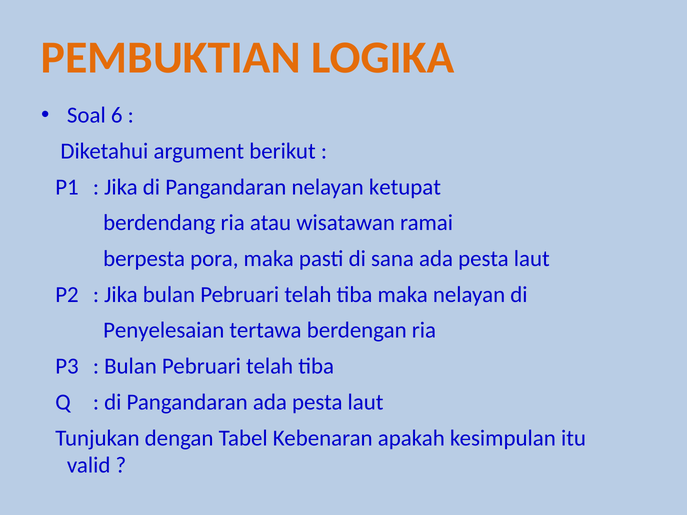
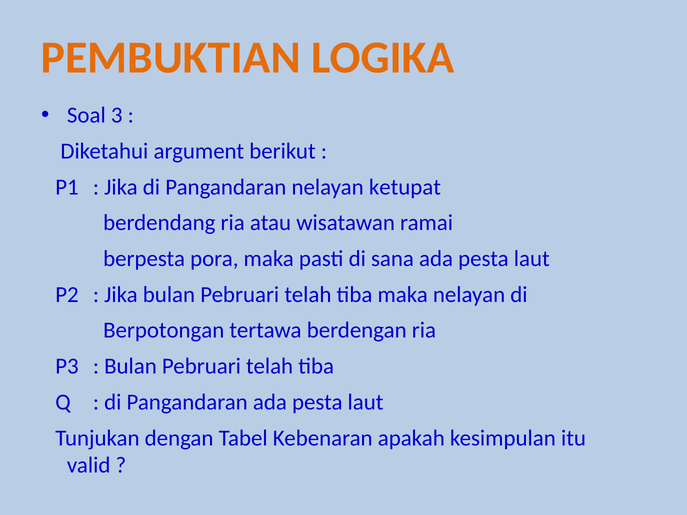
6: 6 -> 3 (117, 115)
Penyelesaian: Penyelesaian -> Berpotongan (164, 331)
